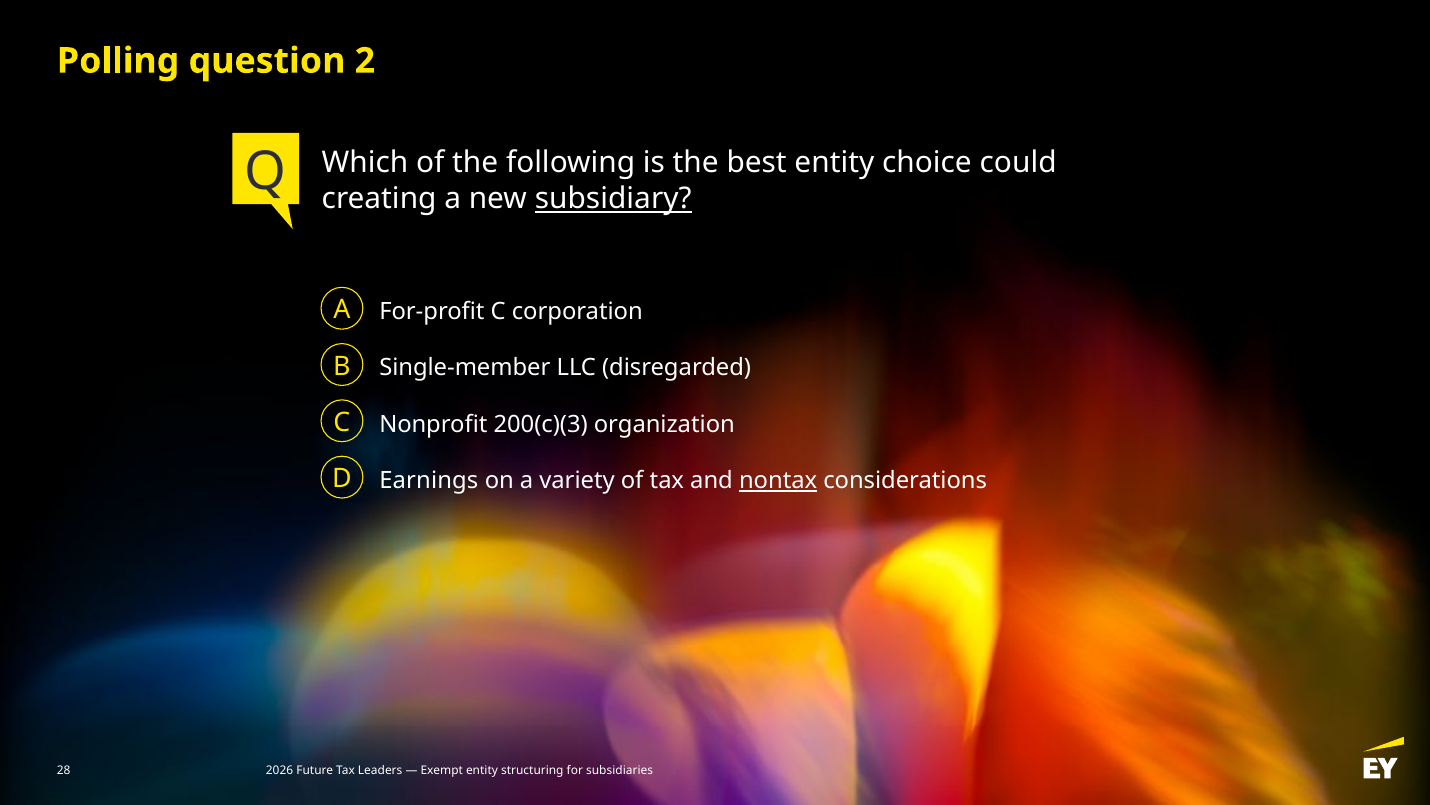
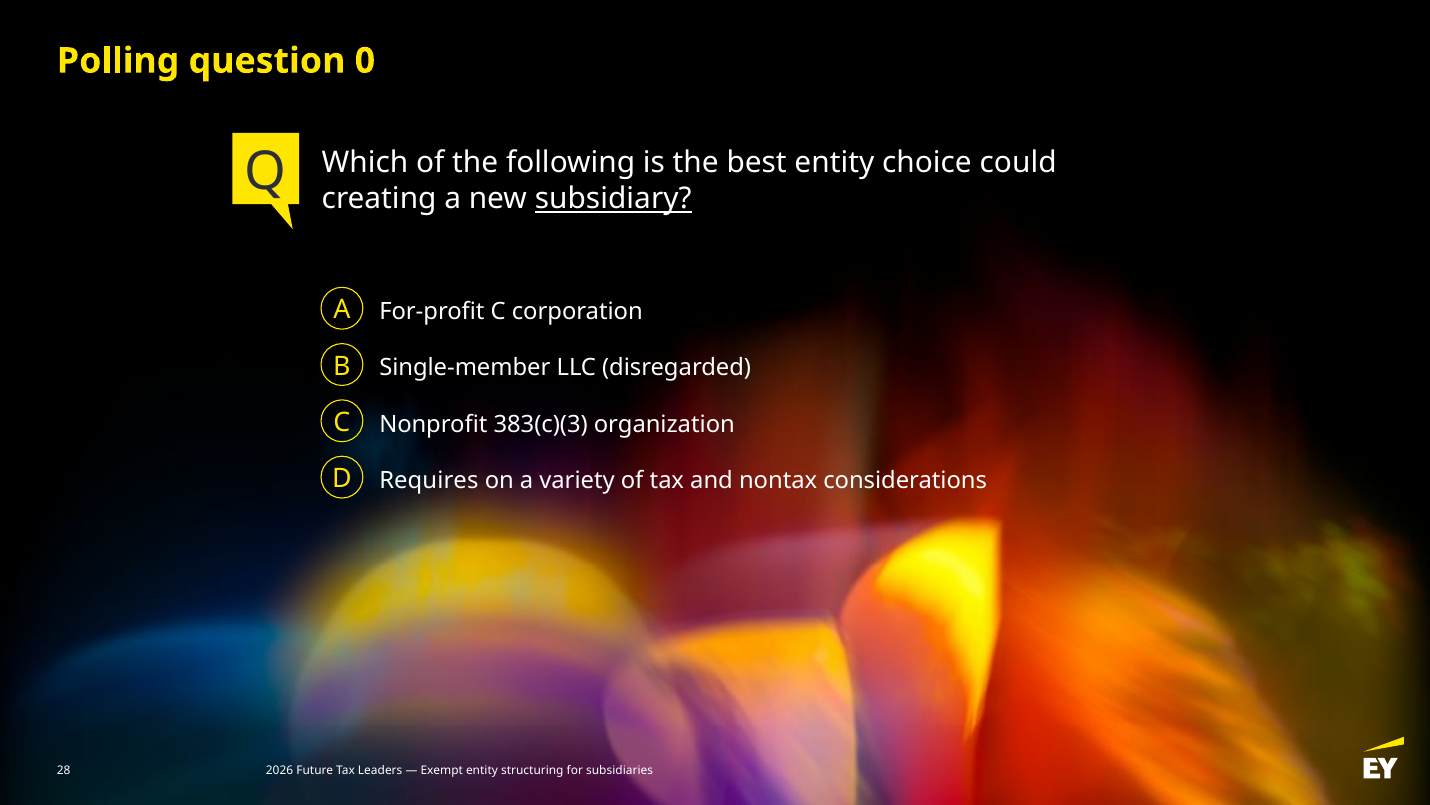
2: 2 -> 0 (365, 61)
200(c)(3: 200(c)(3 -> 383(c)(3 (541, 424)
Earnings: Earnings -> Requires (429, 480)
nontax underline: present -> none (778, 480)
